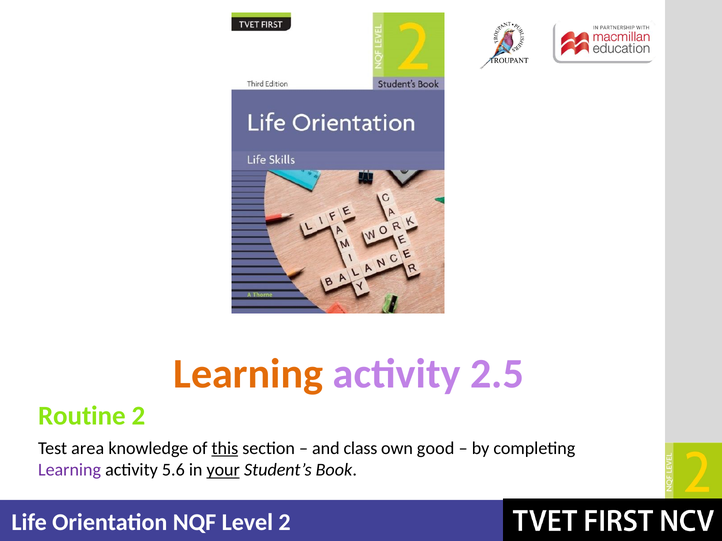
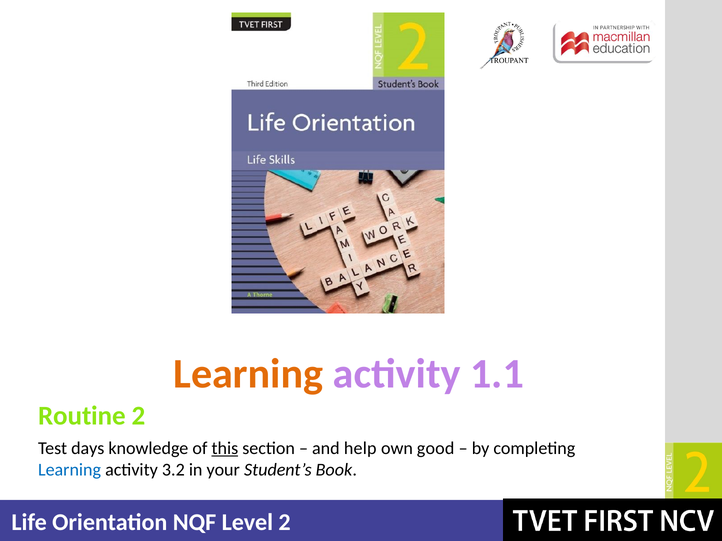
2.5: 2.5 -> 1.1 (497, 374)
area: area -> days (88, 449)
class: class -> help (360, 449)
Learning colour: purple -> blue (70, 470)
5.6: 5.6 -> 3.2 (173, 470)
your underline: present -> none (223, 470)
